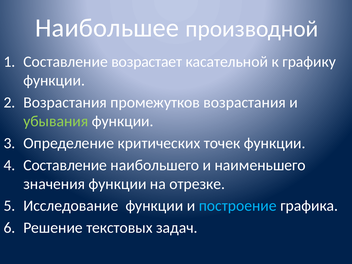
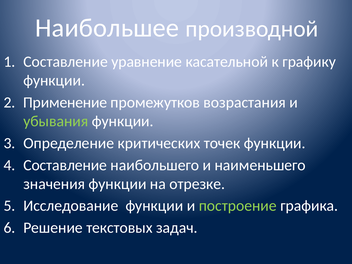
возрастает: возрастает -> уравнение (147, 62)
Возрастания: Возрастания -> Применение (65, 102)
построение colour: light blue -> light green (238, 206)
